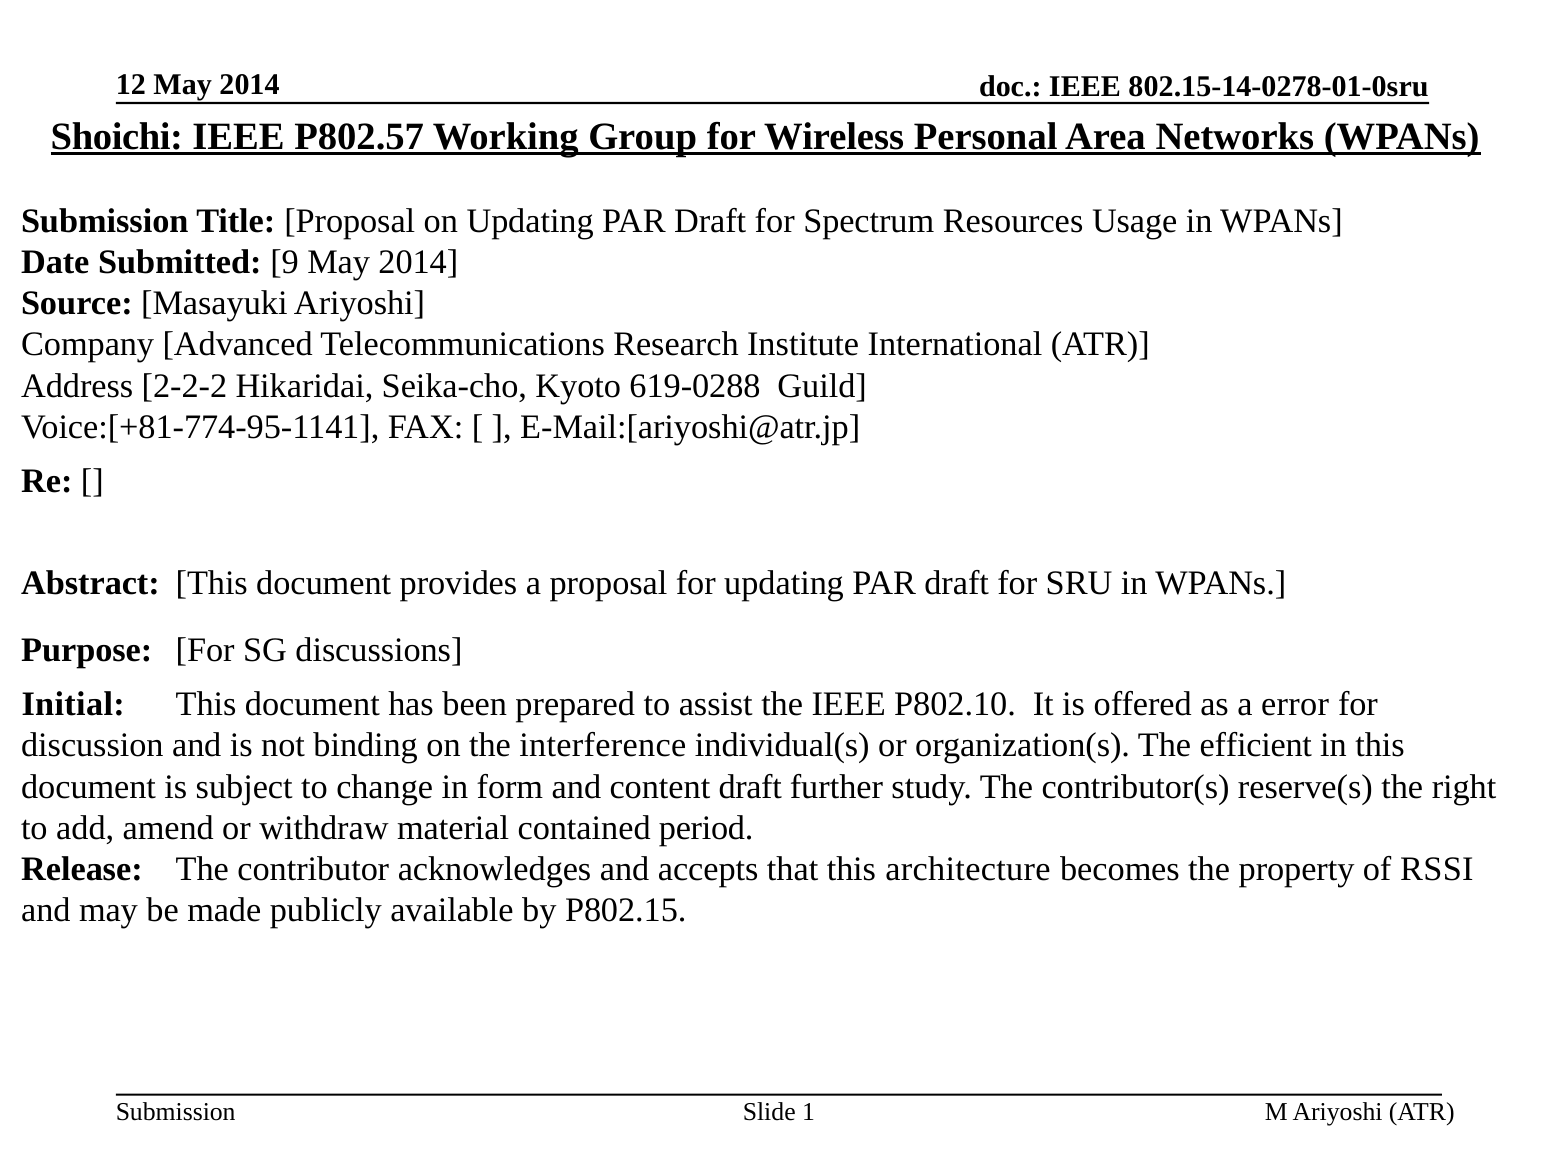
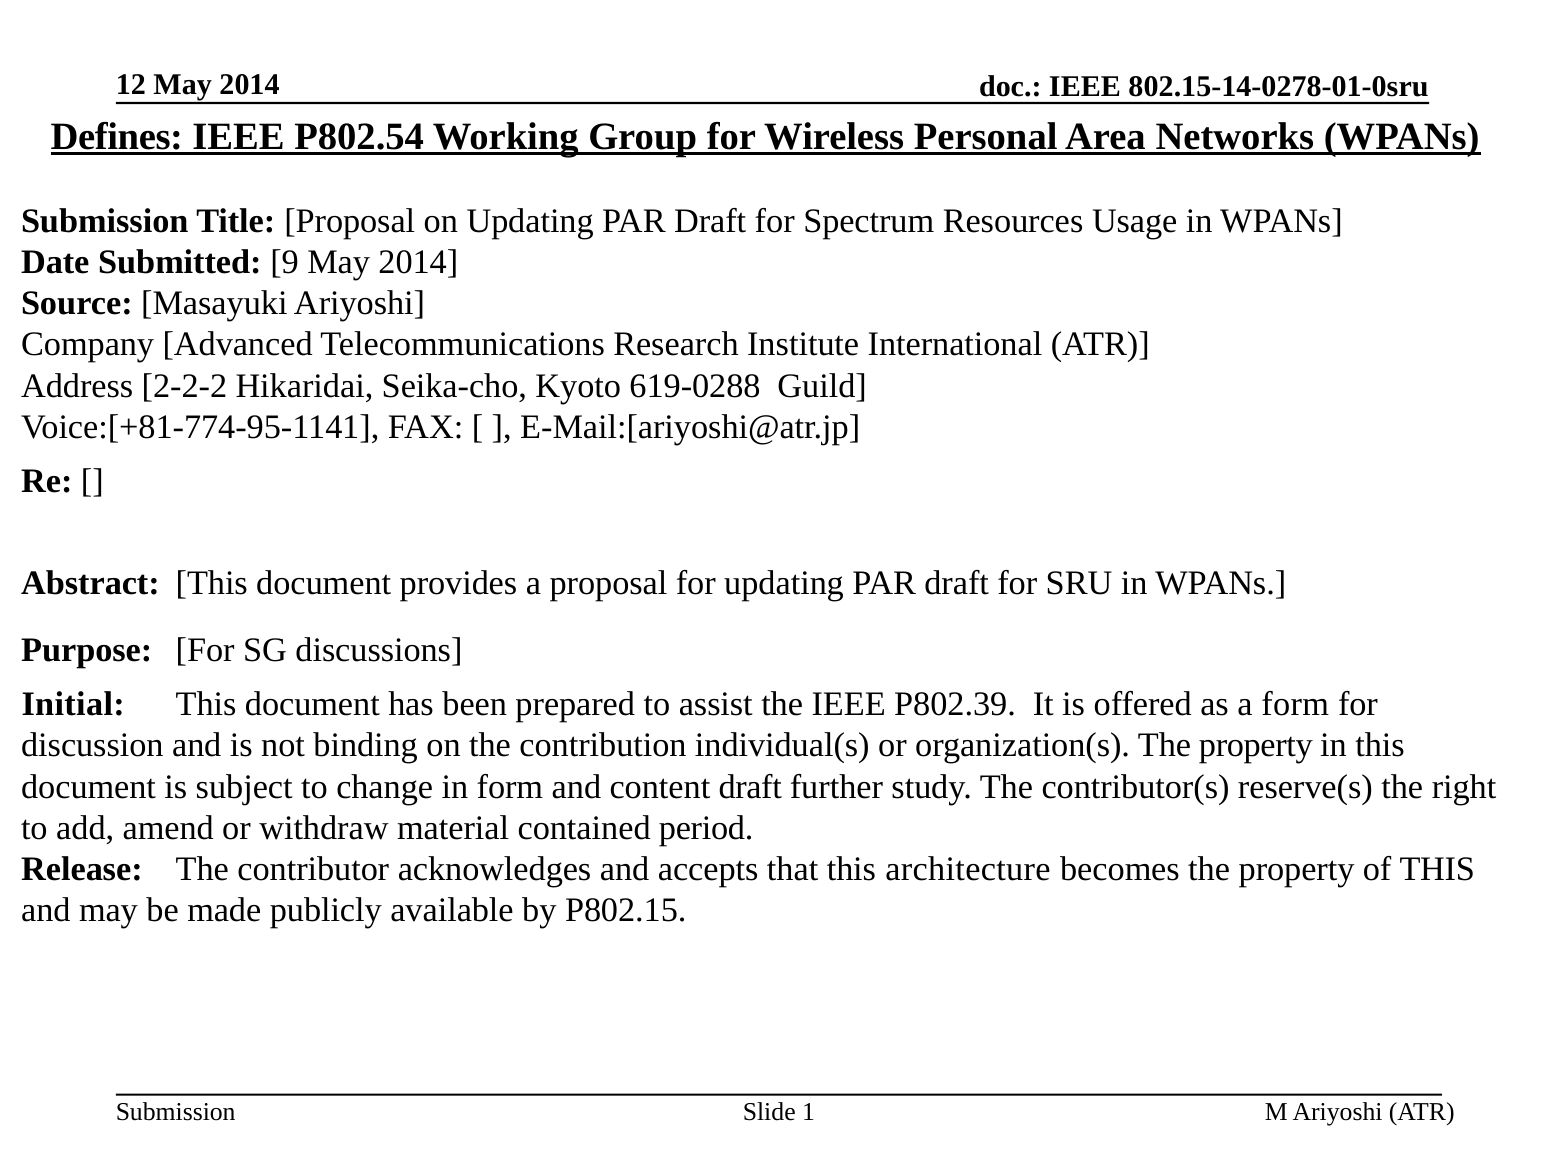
Shoichi: Shoichi -> Defines (117, 136)
P802.57: P802.57 -> P802.54 (359, 136)
P802.10: P802.10 -> P802.39 (955, 704)
a error: error -> form (1295, 704)
interference: interference -> contribution (603, 745)
organization(s The efficient: efficient -> property (1256, 745)
of RSSI: RSSI -> THIS (1437, 869)
